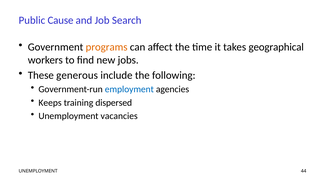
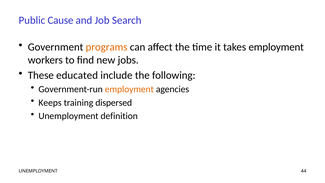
takes geographical: geographical -> employment (276, 47)
generous: generous -> educated (77, 75)
employment colour: blue -> orange (129, 89)
vacancies: vacancies -> definition (119, 116)
